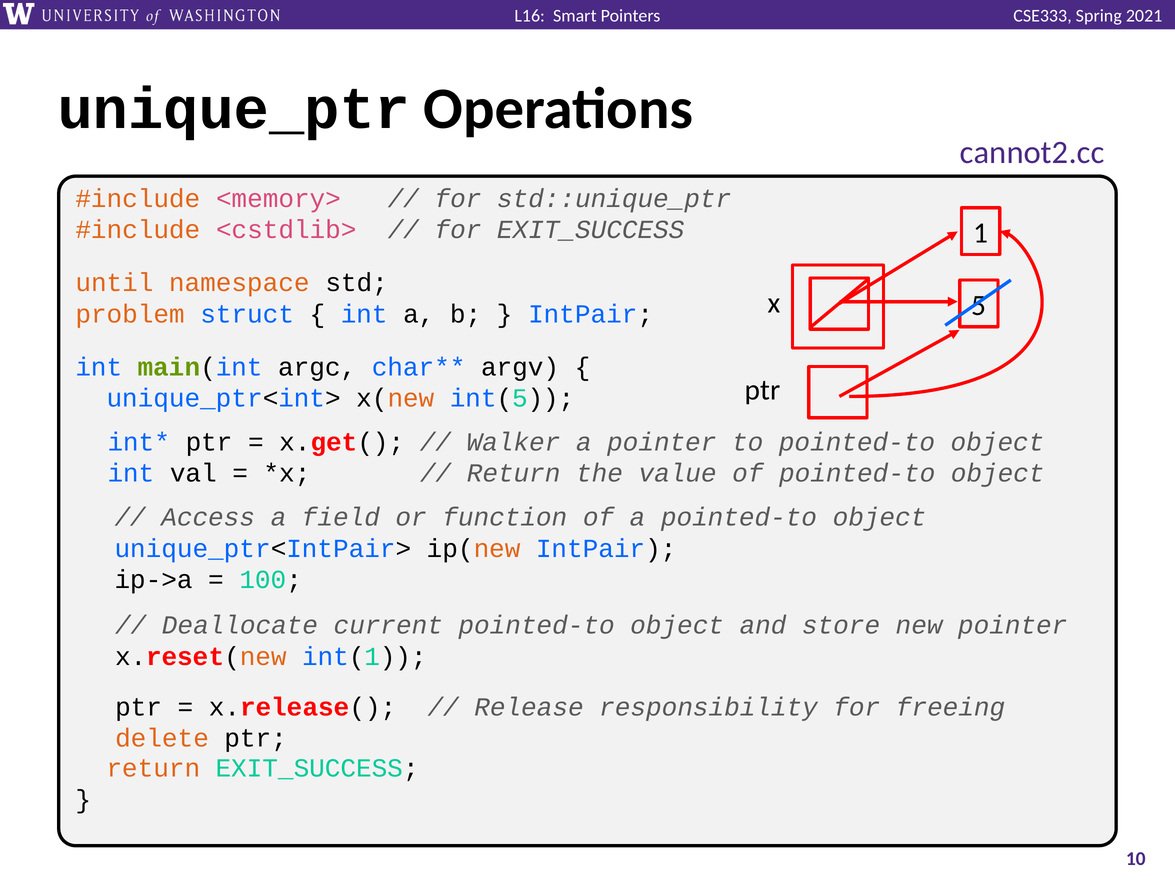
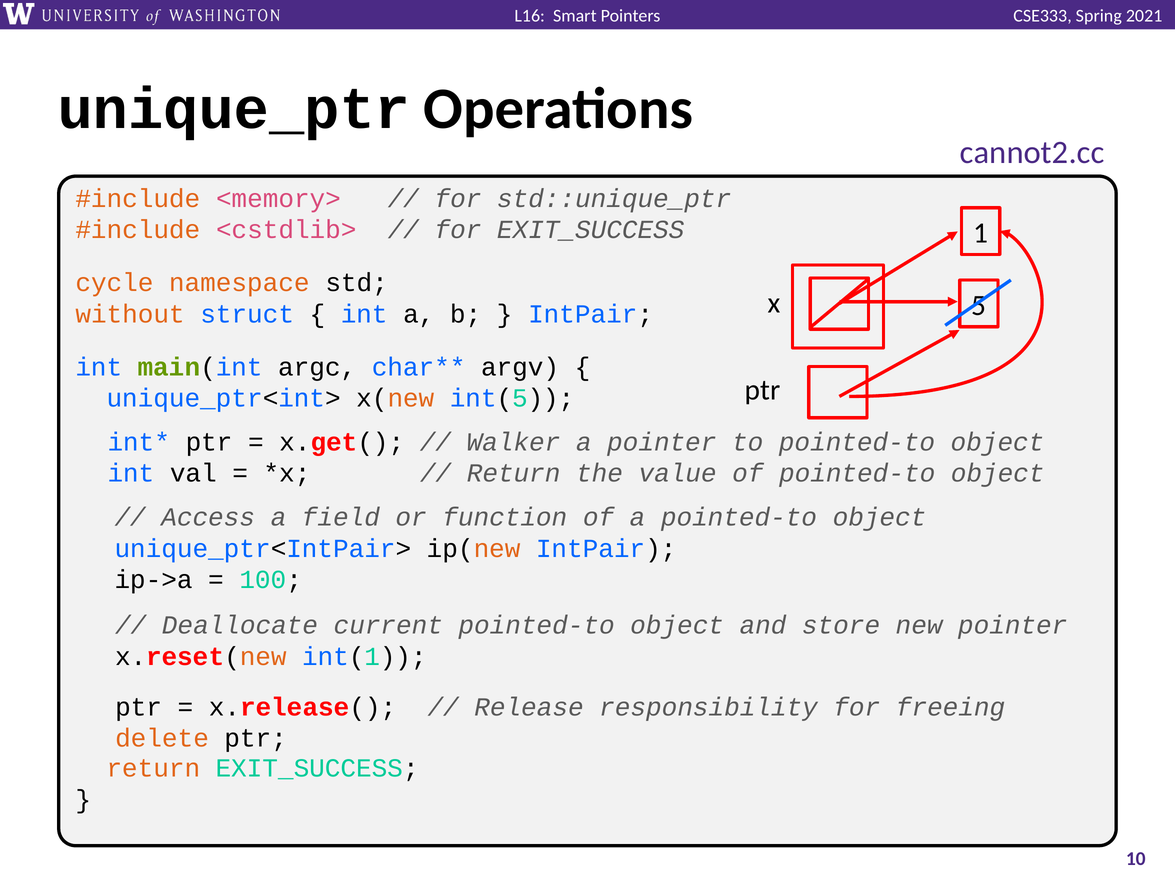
until: until -> cycle (114, 283)
problem: problem -> without (130, 314)
